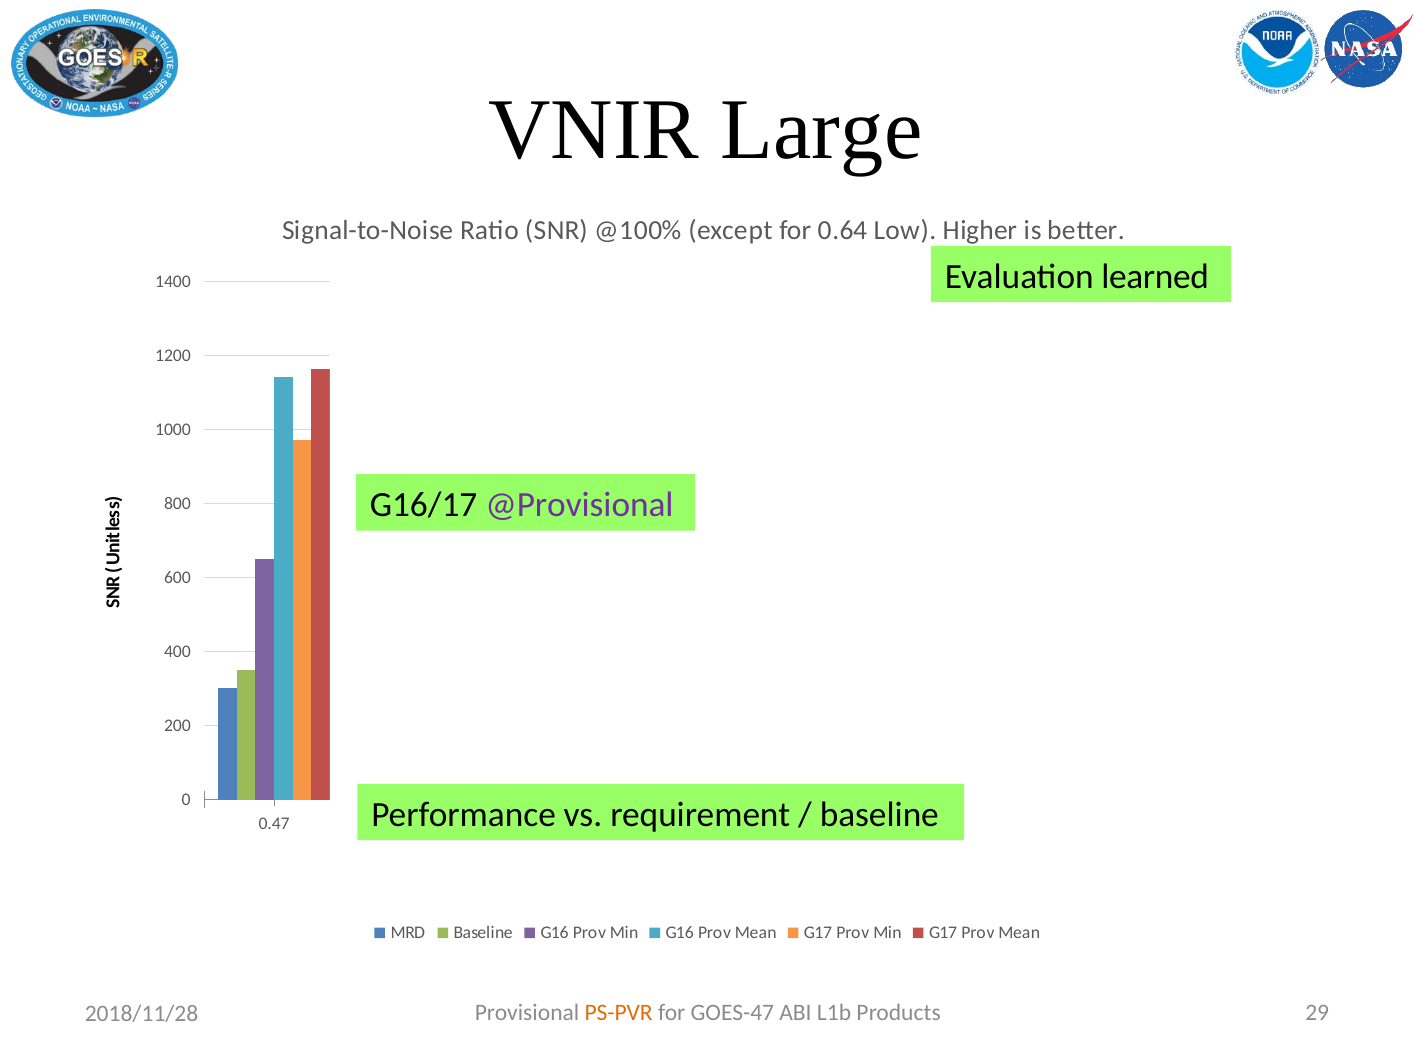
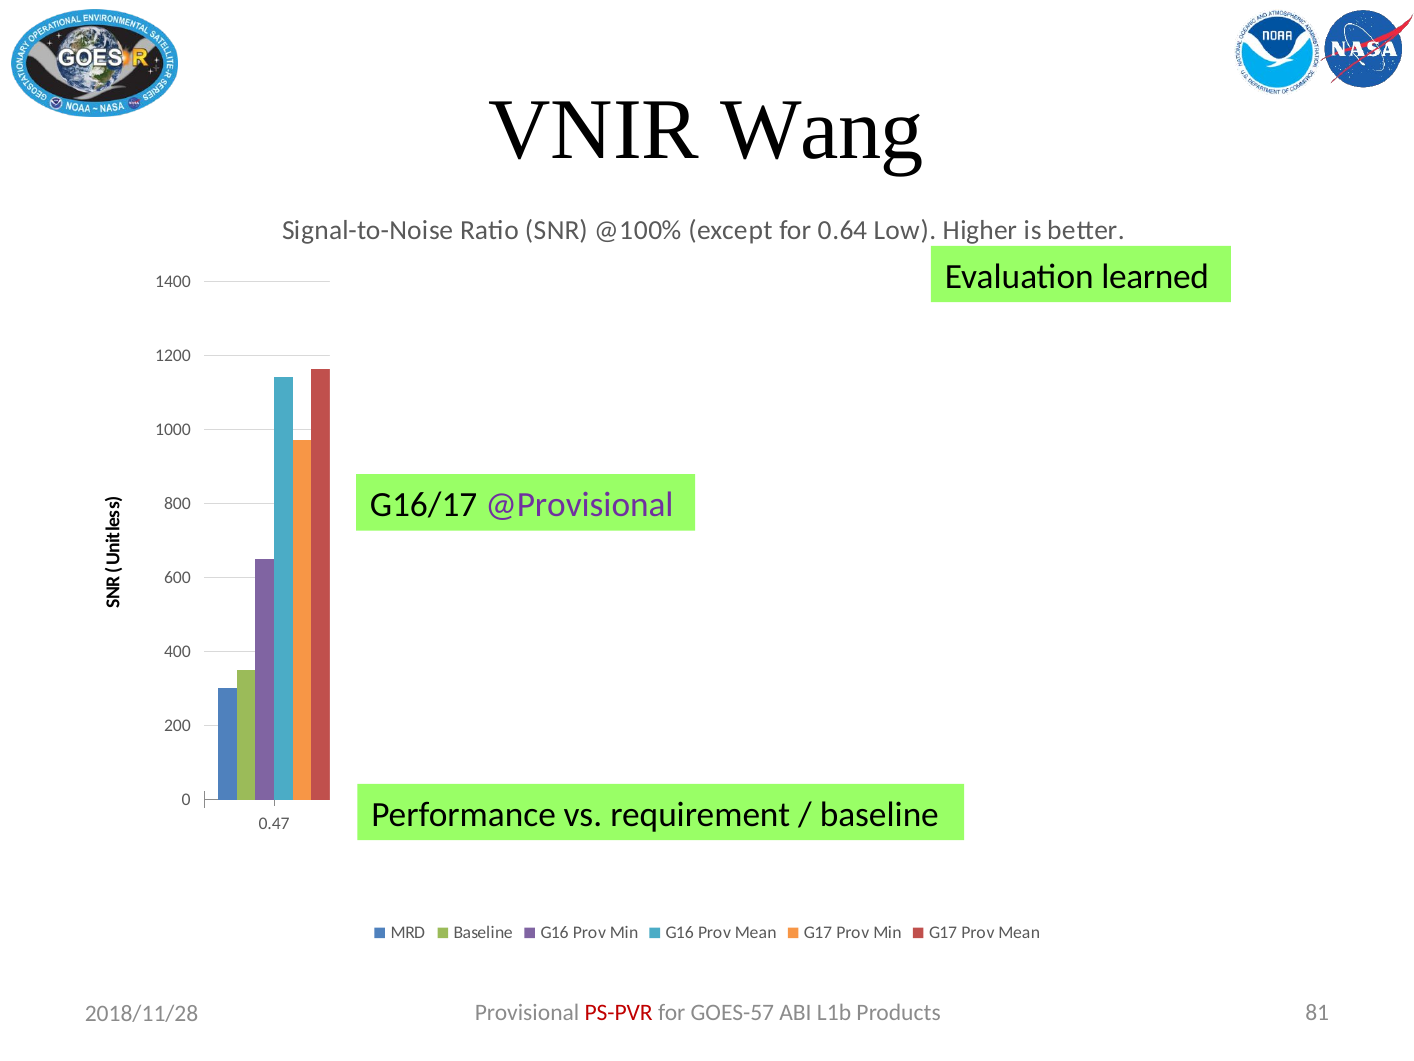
Large: Large -> Wang (822, 129)
PS-PVR colour: orange -> red (619, 1013)
GOES-47: GOES-47 -> GOES-57 (732, 1013)
29: 29 -> 81 (1317, 1013)
